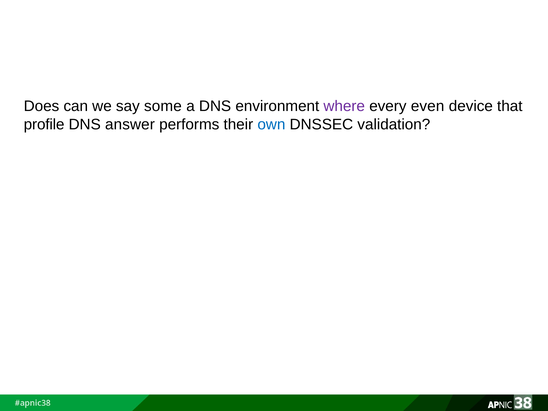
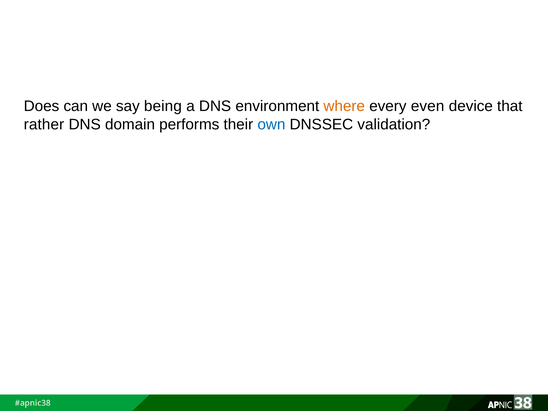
some: some -> being (163, 106)
where colour: purple -> orange (344, 106)
profile: profile -> rather (44, 124)
answer: answer -> domain (130, 124)
